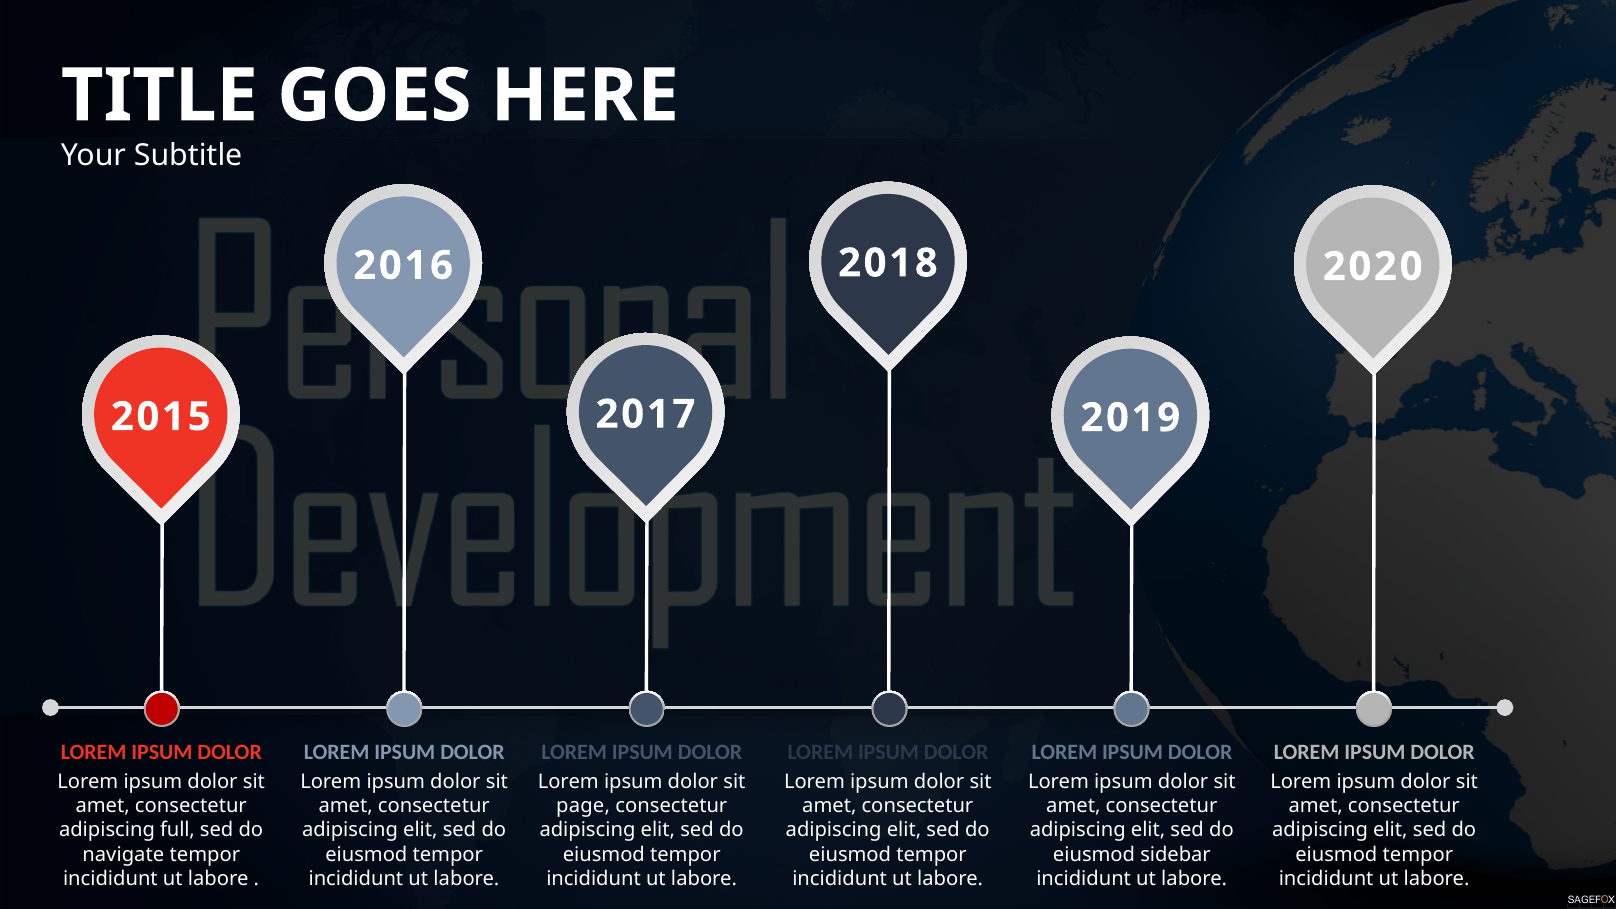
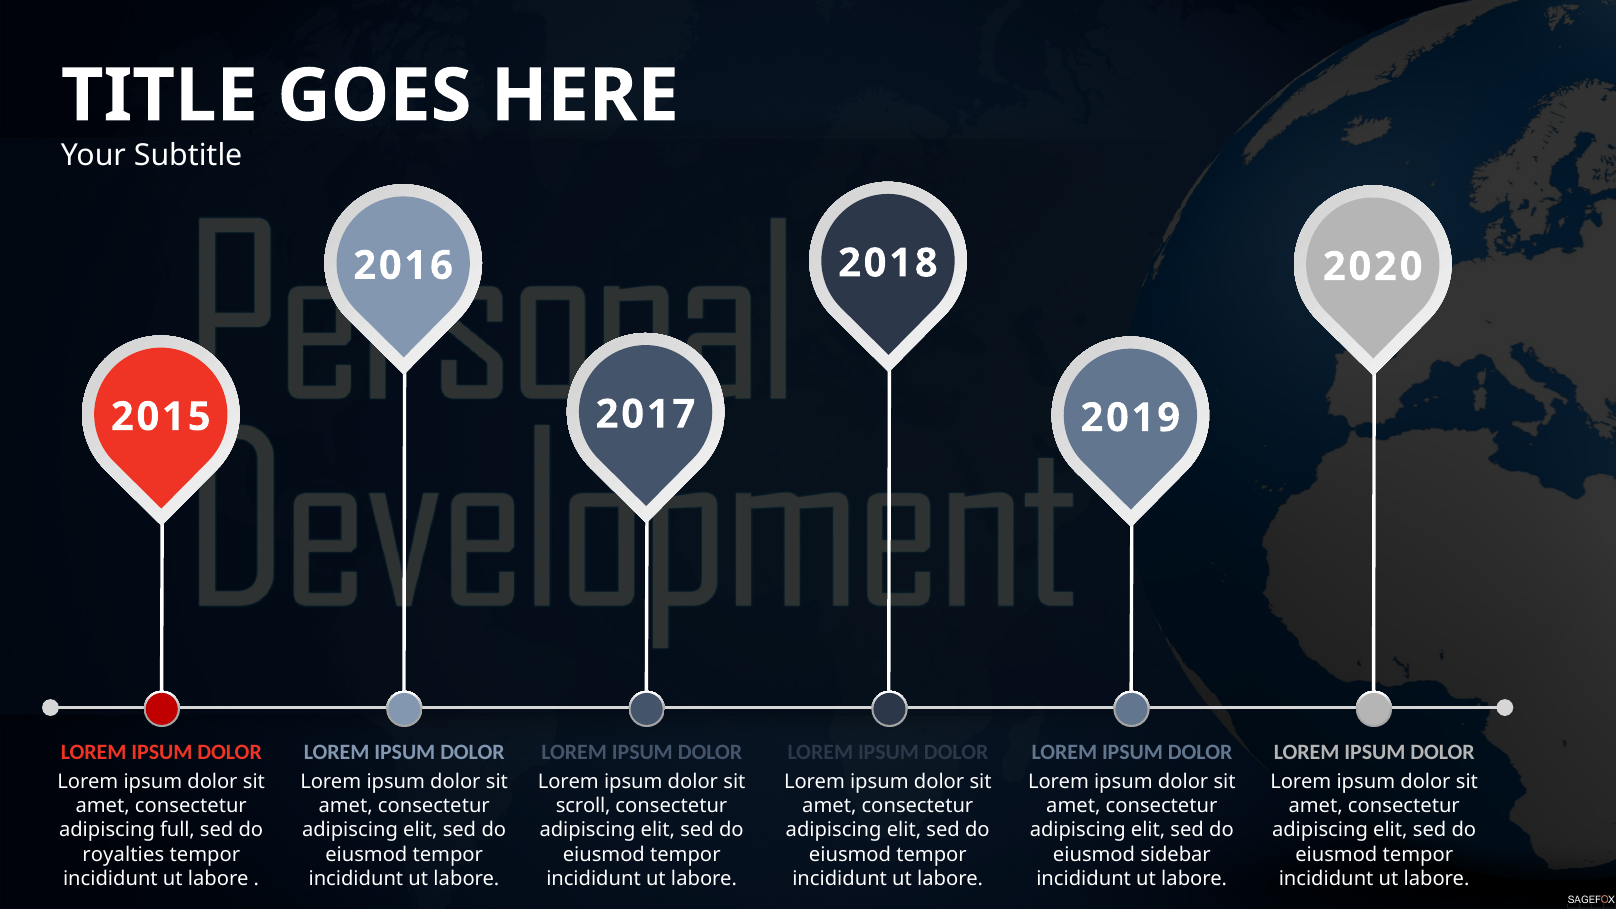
page: page -> scroll (583, 806)
navigate: navigate -> royalties (123, 855)
